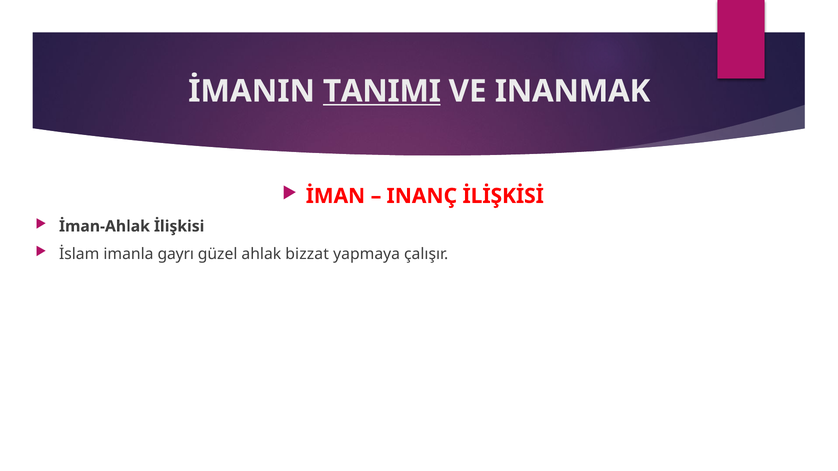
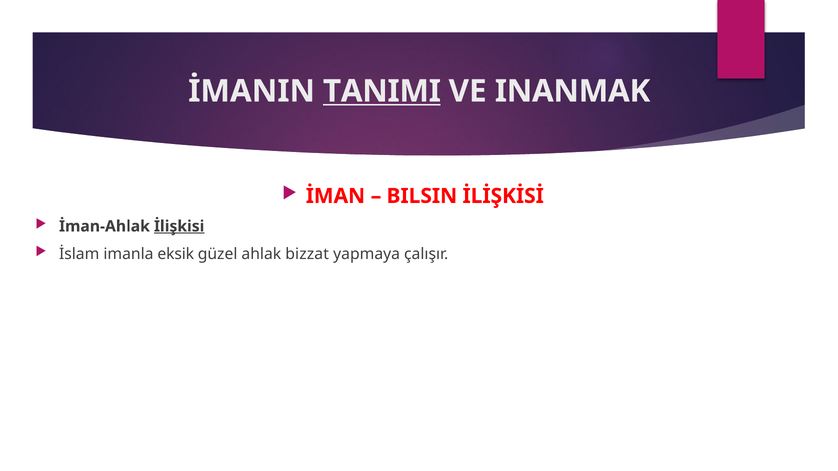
INANÇ: INANÇ -> BILSIN (422, 196)
İlişkisi underline: none -> present (179, 226)
gayrı: gayrı -> eksik (176, 254)
